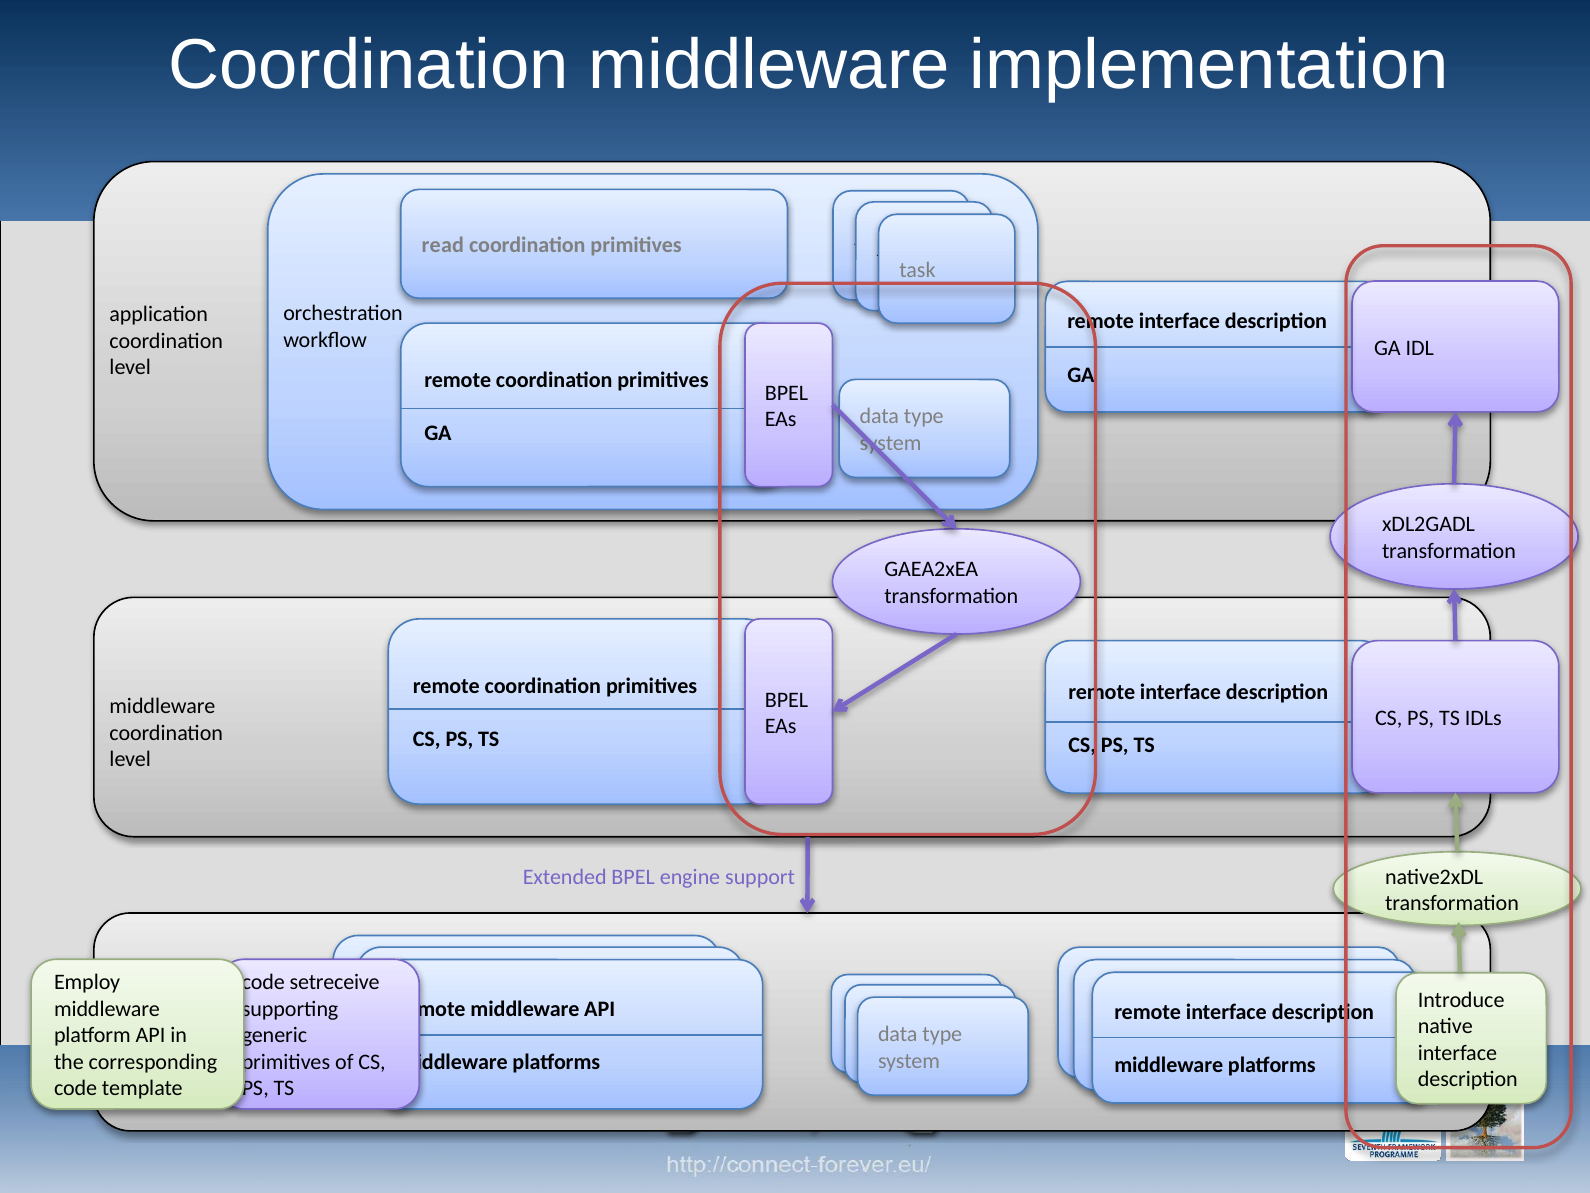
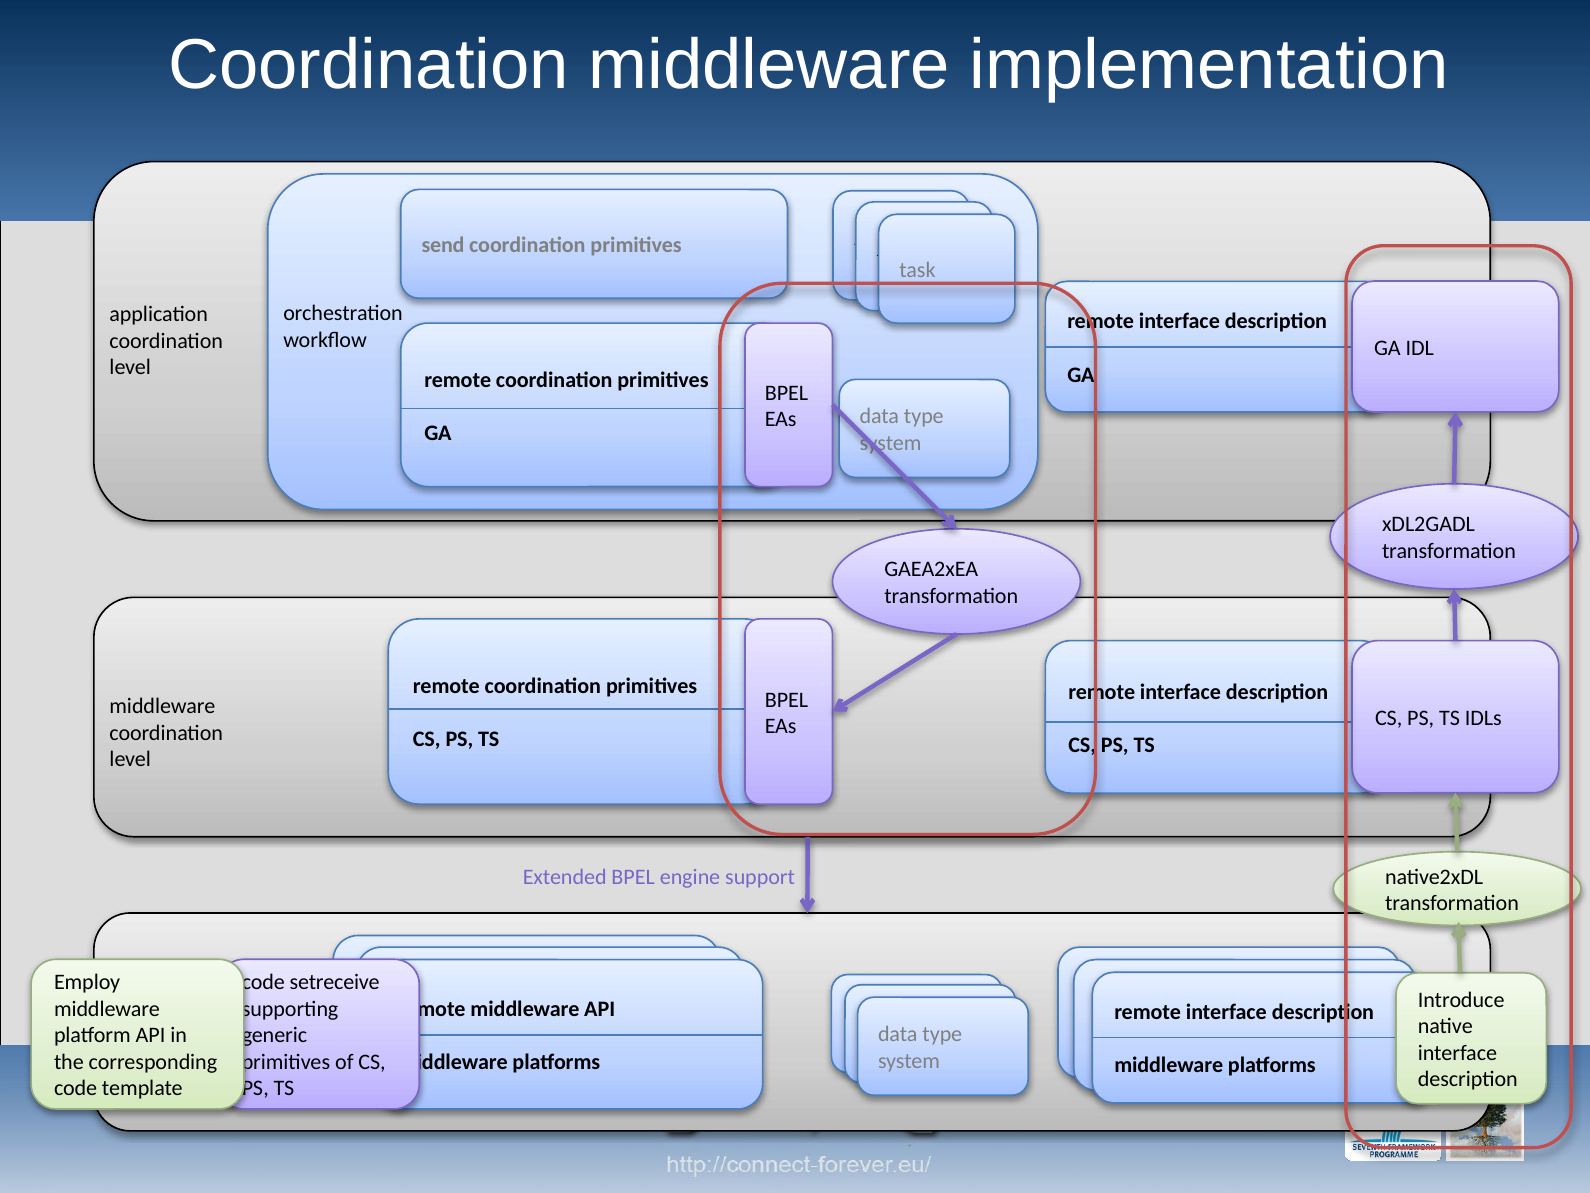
read: read -> send (443, 245)
